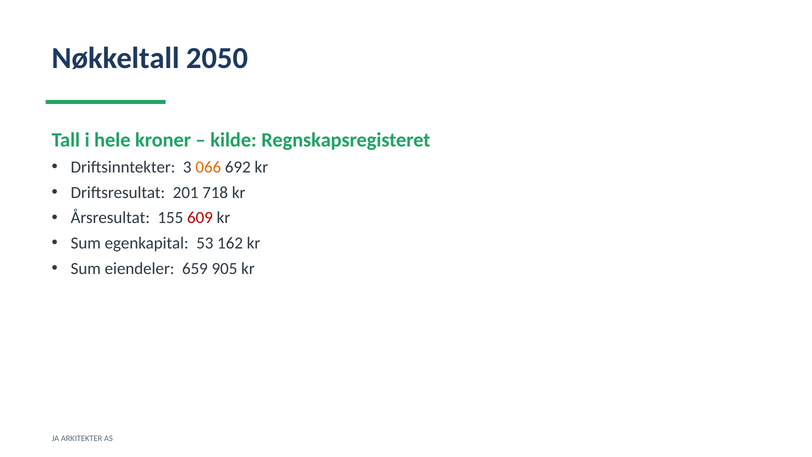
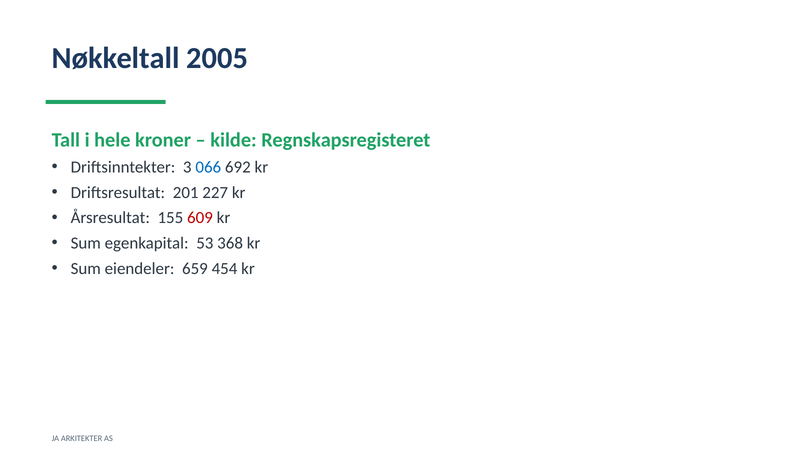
2050: 2050 -> 2005 (217, 58)
066 colour: orange -> blue (208, 167)
718: 718 -> 227 (215, 192)
162: 162 -> 368 (230, 243)
905: 905 -> 454 (225, 269)
